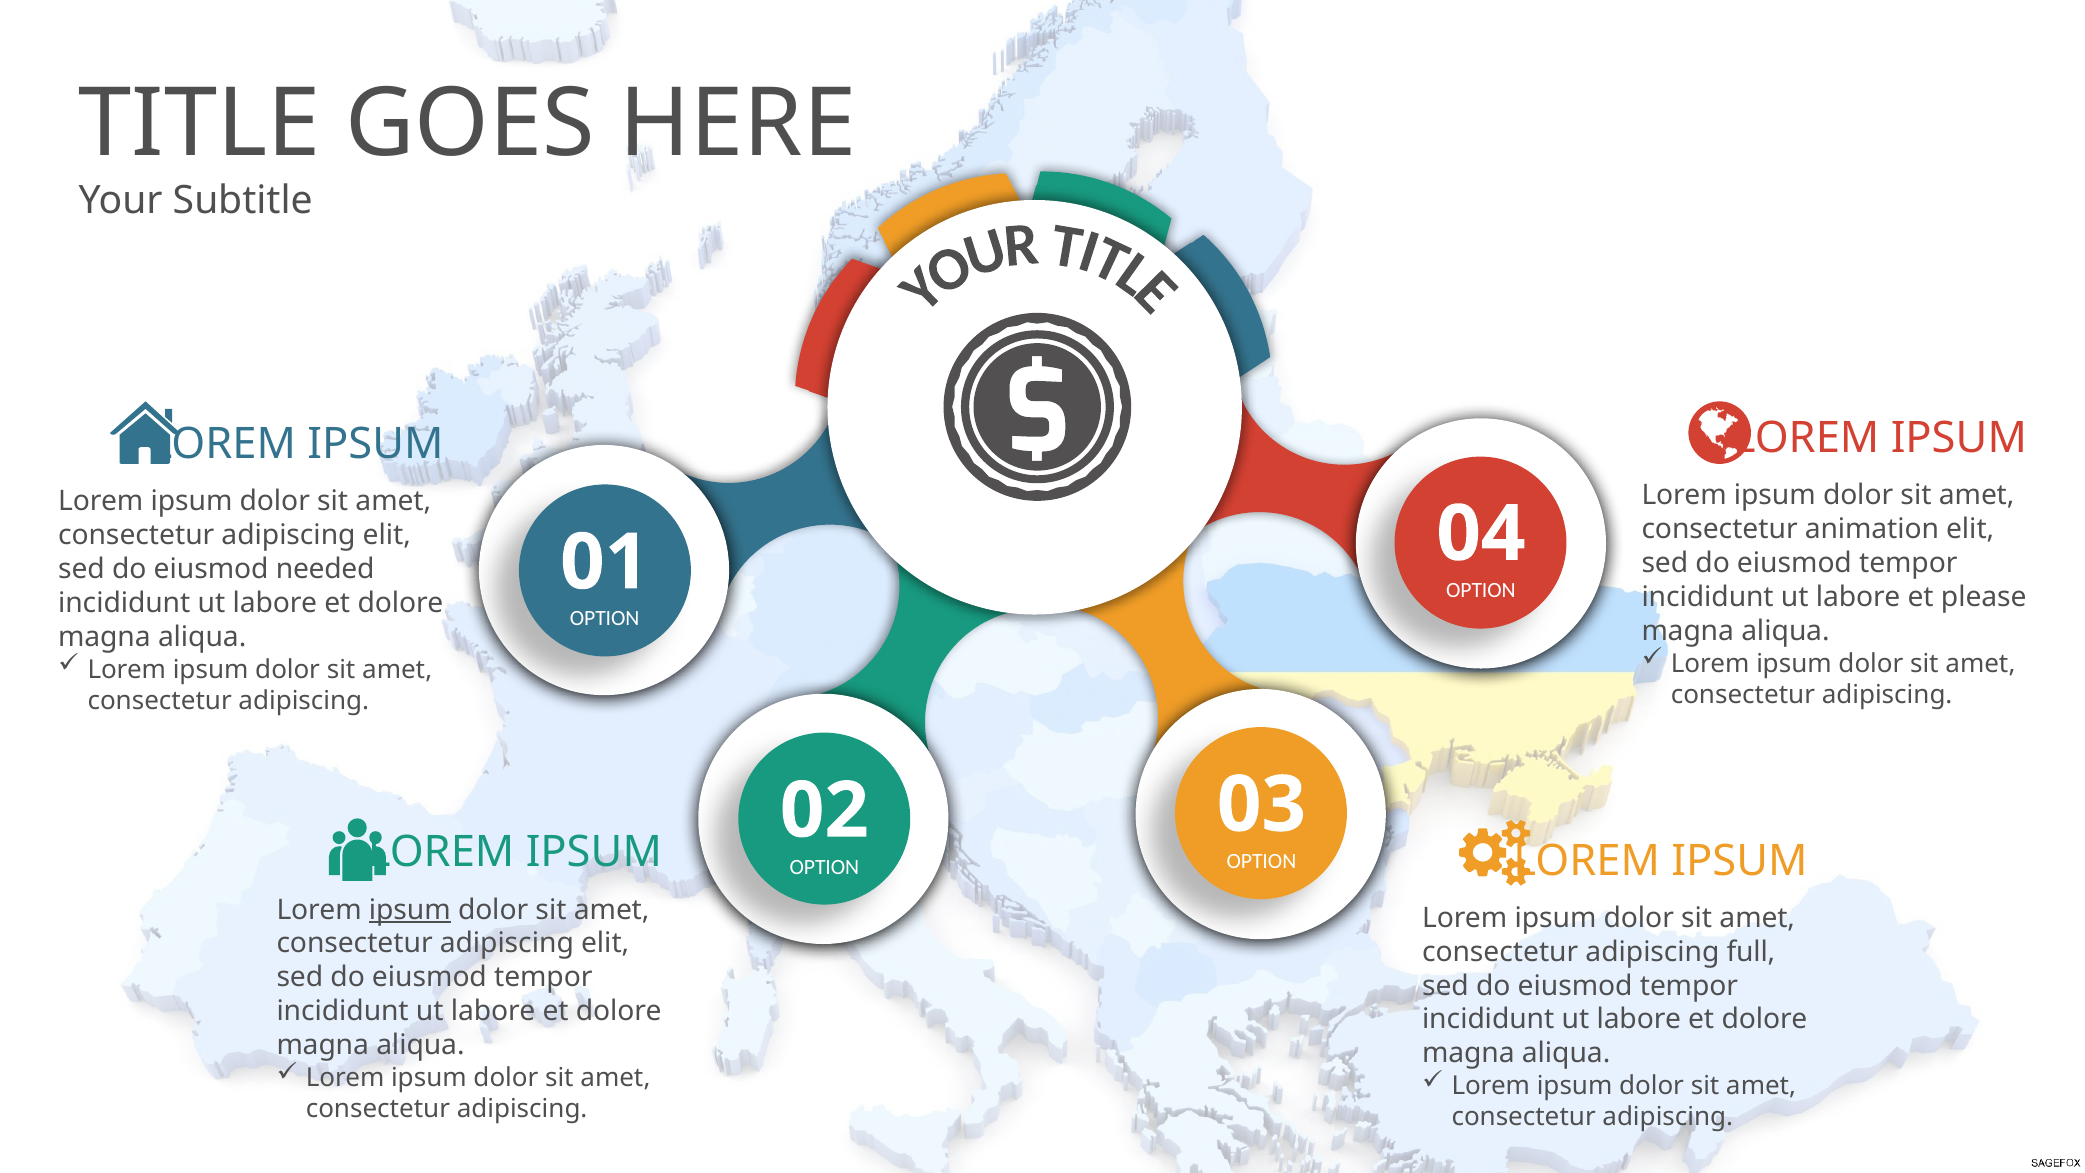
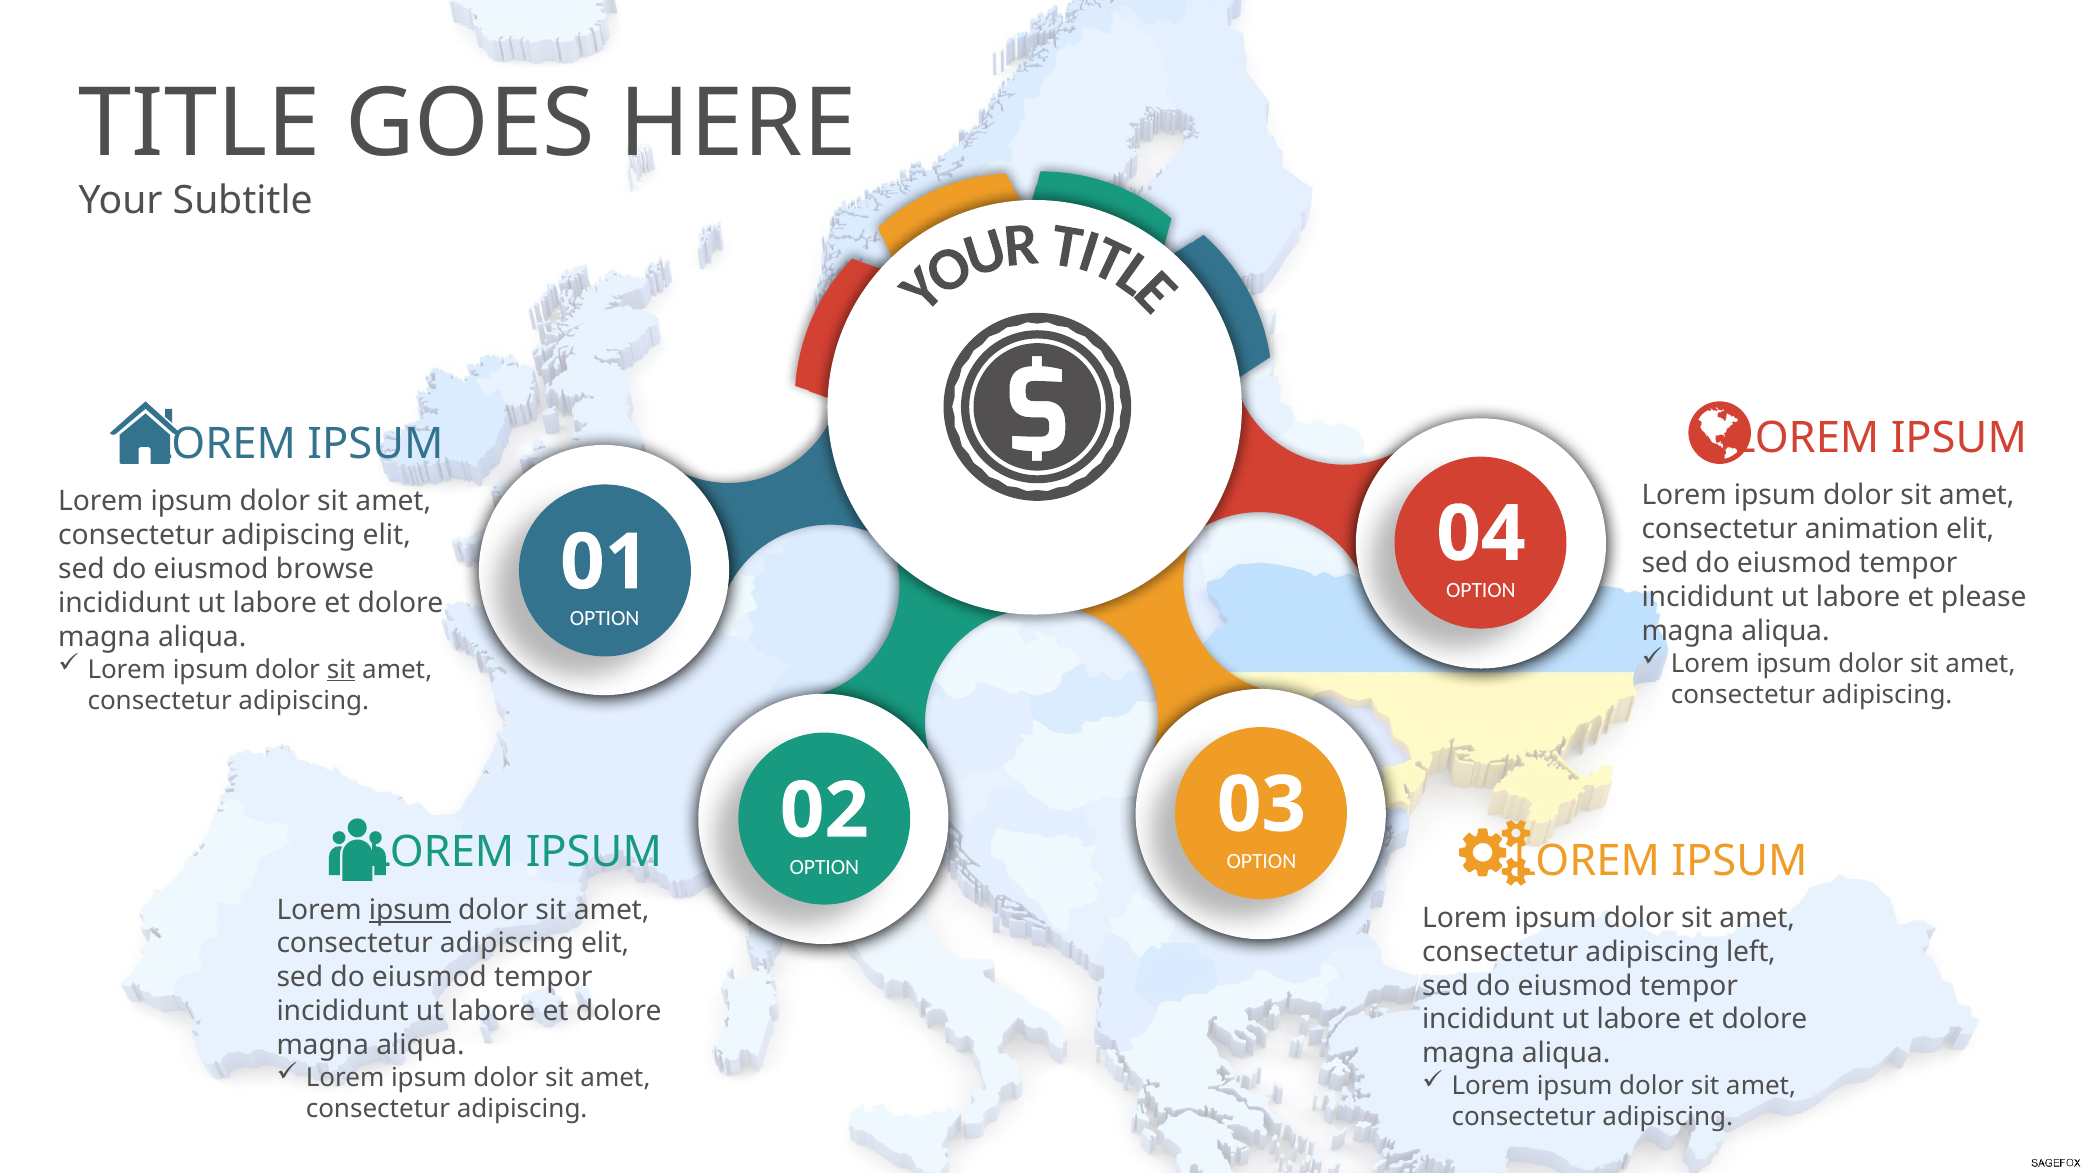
needed: needed -> browse (325, 569)
sit underline: none -> present (341, 669)
full: full -> left (1751, 952)
